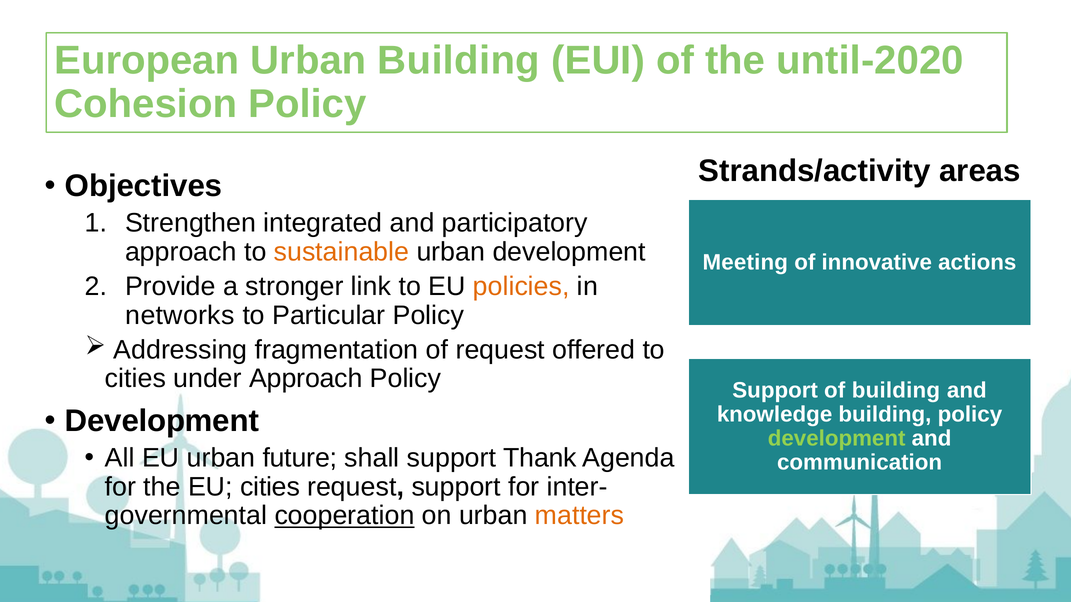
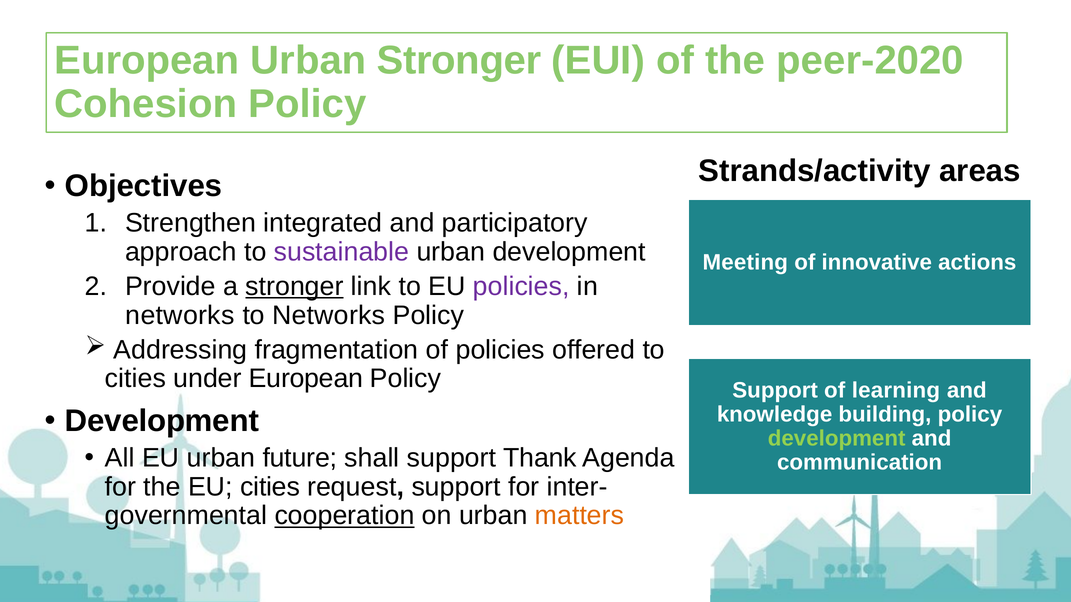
Urban Building: Building -> Stronger (459, 61)
until-2020: until-2020 -> peer-2020 (870, 61)
sustainable colour: orange -> purple (341, 252)
stronger underline: none -> present (294, 287)
policies colour: orange -> purple (521, 287)
to Particular: Particular -> Networks (329, 315)
of request: request -> policies (500, 350)
under Approach: Approach -> European (306, 379)
of building: building -> learning (896, 391)
